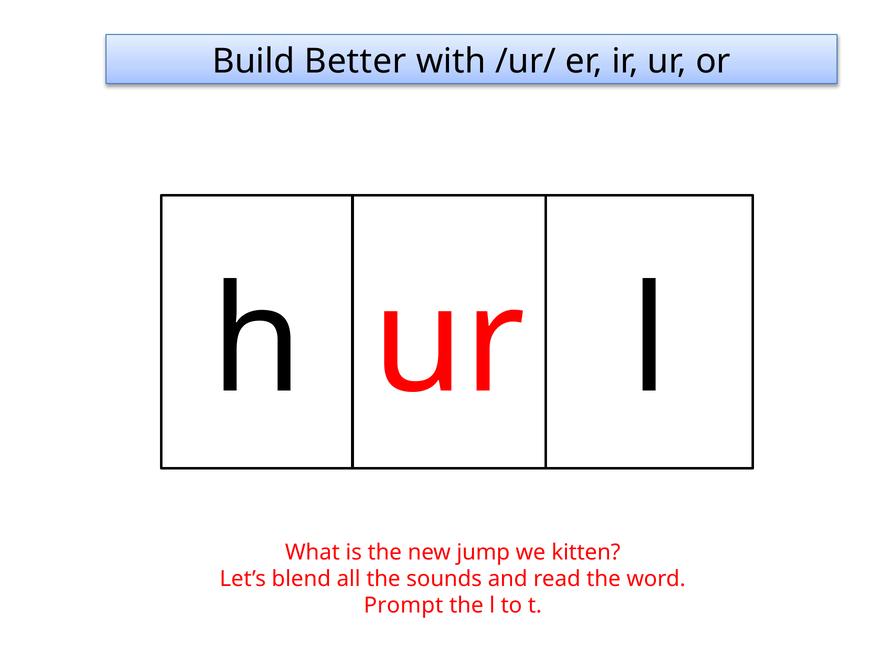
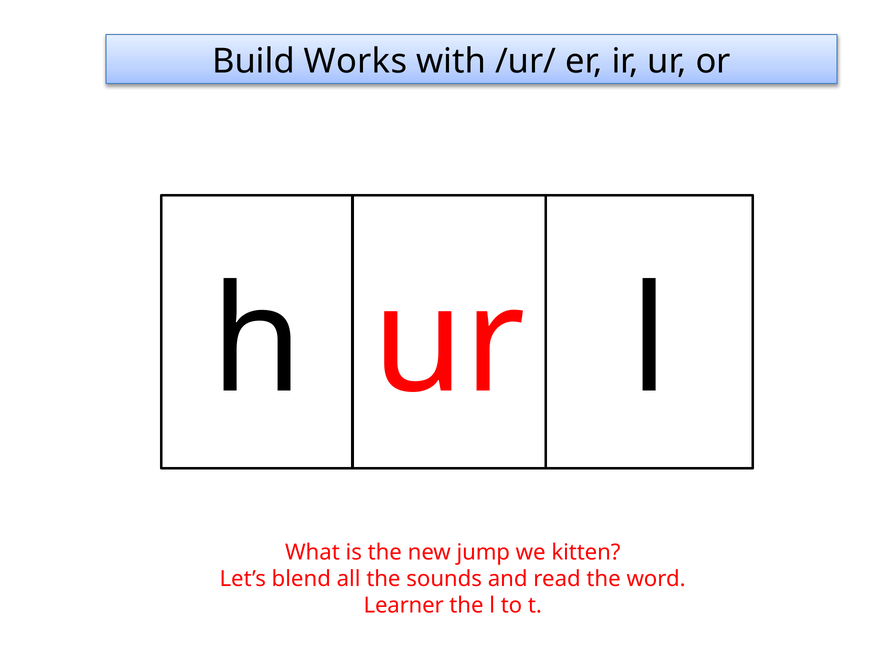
Better: Better -> Works (356, 61)
Prompt: Prompt -> Learner (404, 606)
